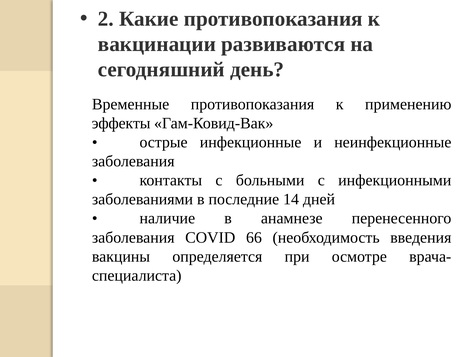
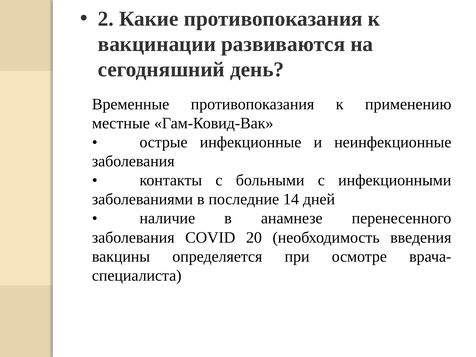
эффекты: эффекты -> местные (121, 123)
66: 66 -> 20 (254, 237)
